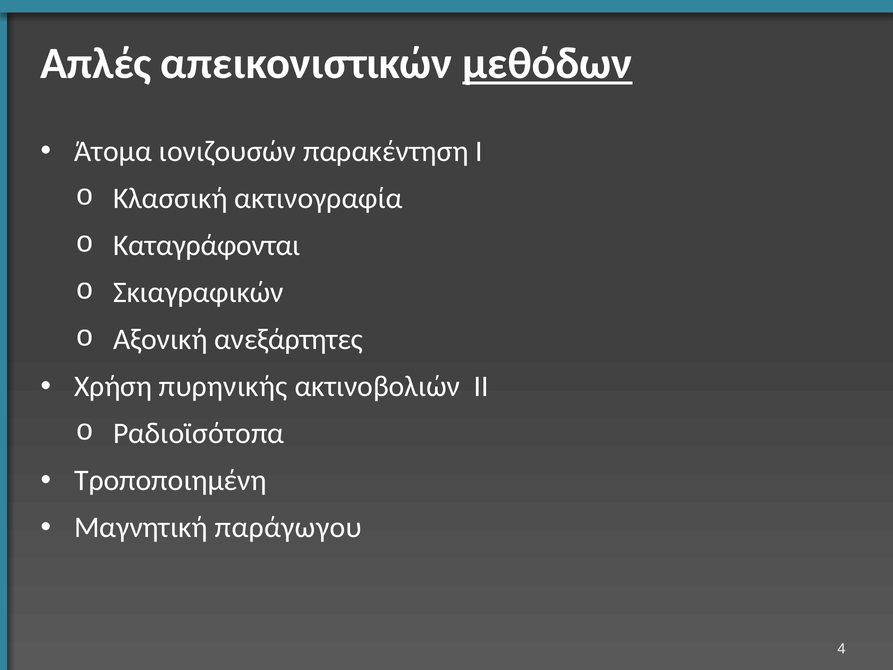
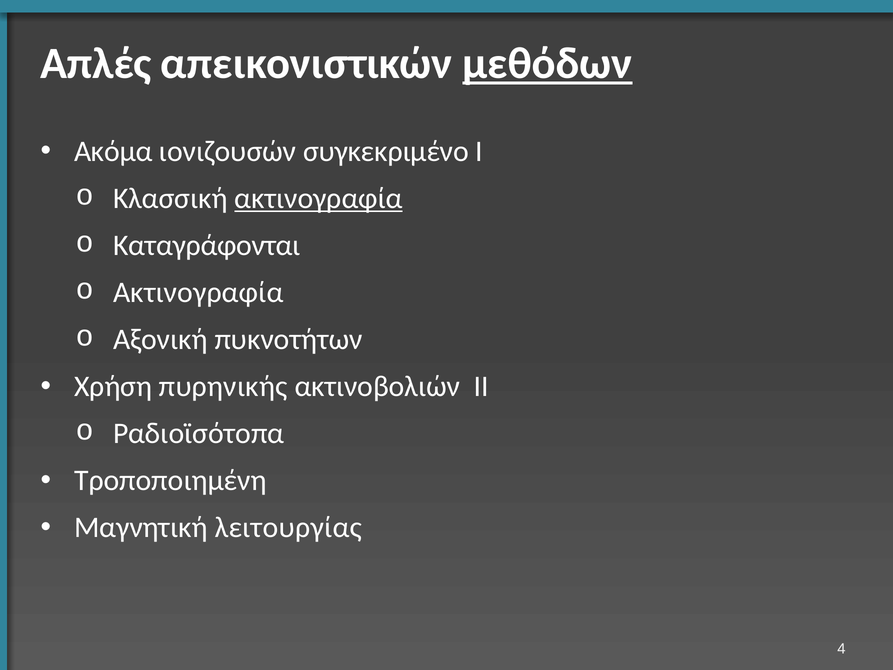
Άτομα: Άτομα -> Ακόμα (113, 151)
παρακέντηση: παρακέντηση -> συγκεκριμένο (386, 151)
ακτινογραφία underline: none -> present (319, 198)
Σκιαγραφικών: Σκιαγραφικών -> Ακτινογραφία (198, 292)
ανεξάρτητες: ανεξάρτητες -> πυκνοτήτων (289, 339)
παράγωγου: παράγωγου -> λειτουργίας (288, 527)
